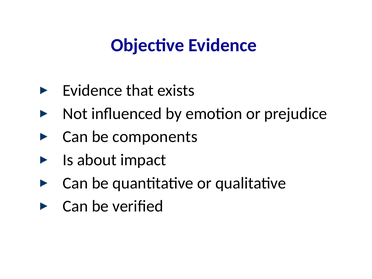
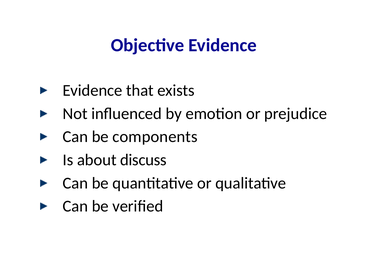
impact: impact -> discuss (143, 160)
